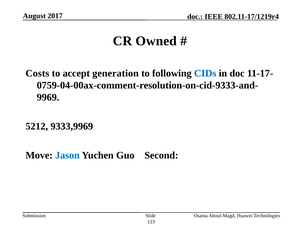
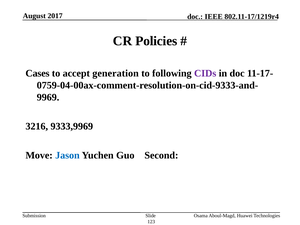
Owned: Owned -> Policies (156, 41)
Costs: Costs -> Cases (37, 73)
CIDs colour: blue -> purple (205, 73)
5212: 5212 -> 3216 (37, 126)
